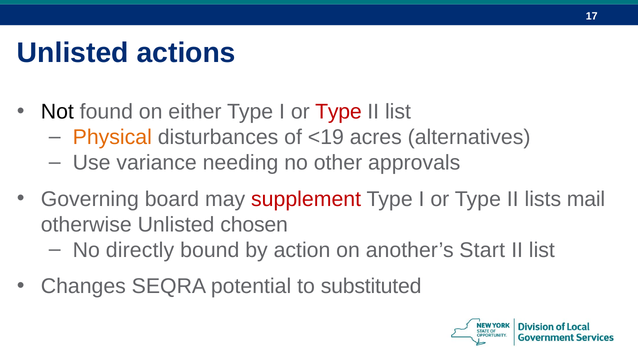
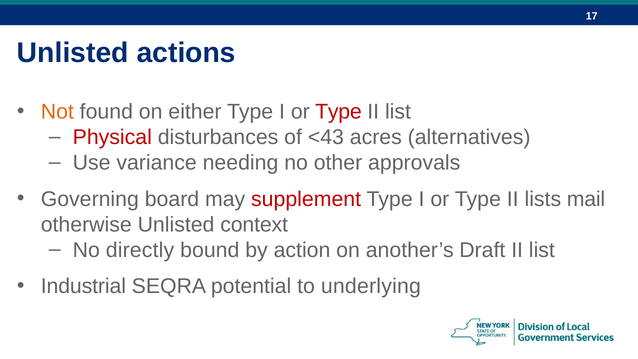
Not colour: black -> orange (57, 112)
Physical colour: orange -> red (112, 137)
<19: <19 -> <43 (326, 137)
chosen: chosen -> context (254, 224)
Start: Start -> Draft (482, 250)
Changes: Changes -> Industrial (83, 286)
substituted: substituted -> underlying (371, 286)
